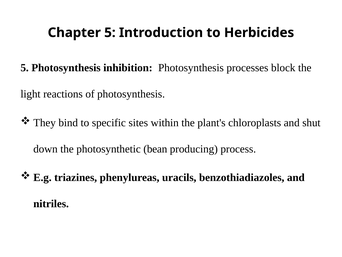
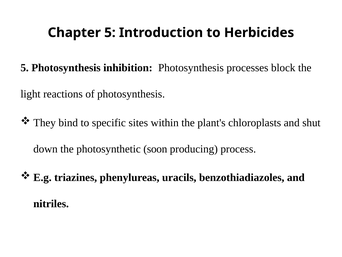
bean: bean -> soon (155, 149)
